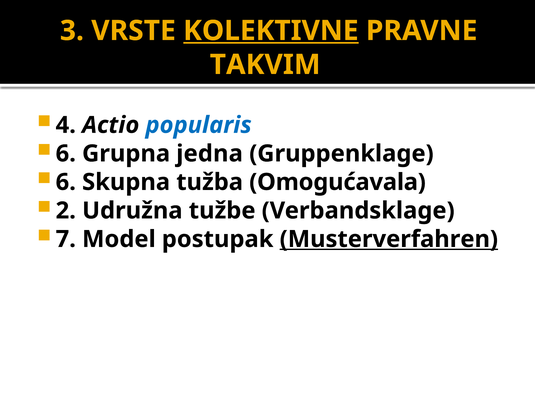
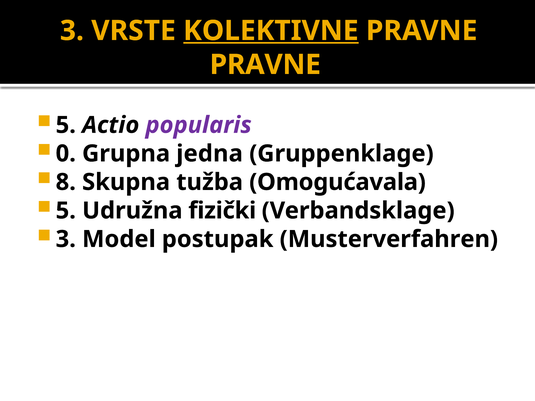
TAKVIM: TAKVIM -> PRAVNE (265, 65)
4: 4 -> 5 (66, 125)
popularis colour: blue -> purple (199, 125)
6: 6 -> 0 (66, 154)
6: 6 -> 8 (66, 182)
2: 2 -> 5 (66, 211)
tužbe: tužbe -> fizički (222, 211)
7: 7 -> 3 (66, 239)
Musterverfahren underline: present -> none (389, 239)
